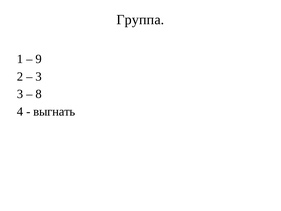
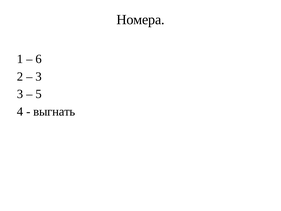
Группа: Группа -> Номера (141, 20)
9: 9 -> 6 (39, 59)
8: 8 -> 5 (39, 94)
